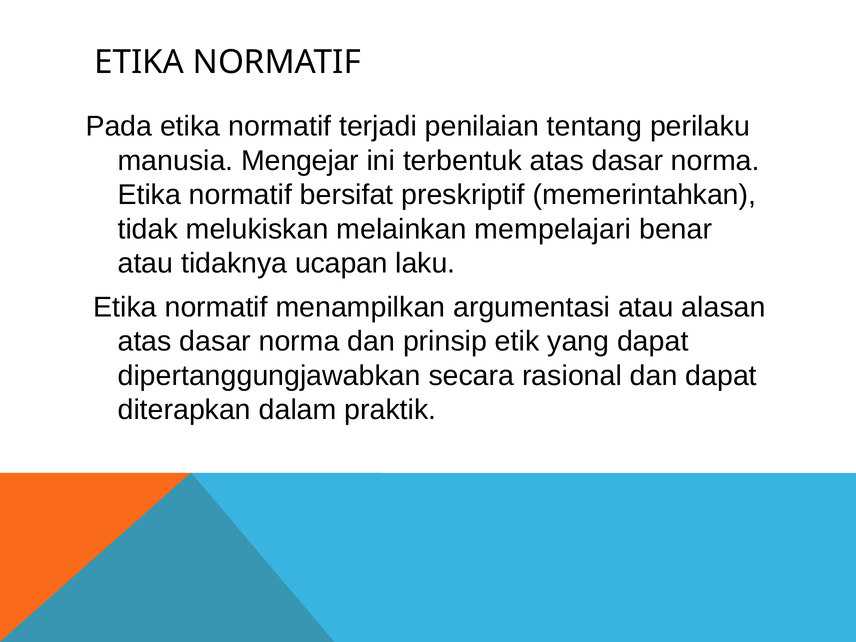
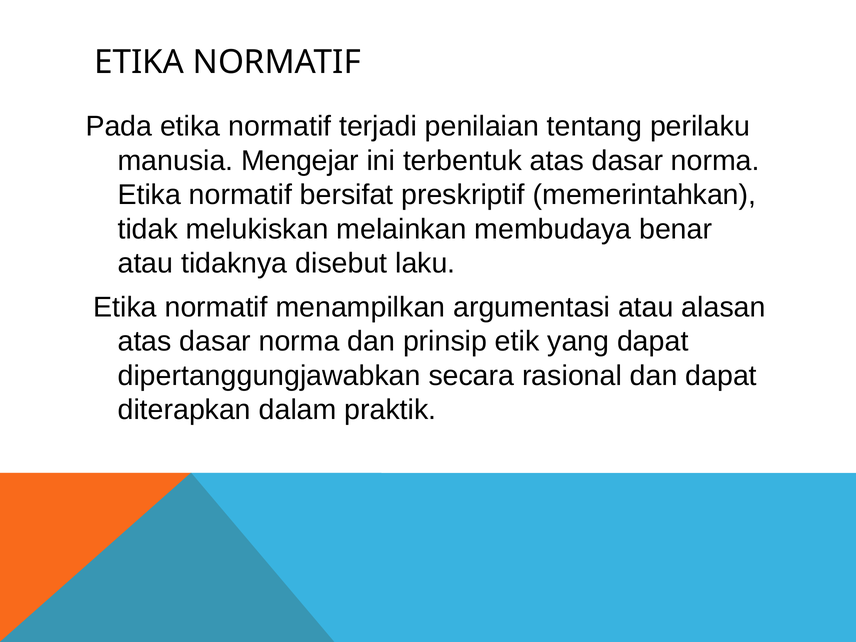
mempelajari: mempelajari -> membudaya (553, 229)
ucapan: ucapan -> disebut (341, 263)
